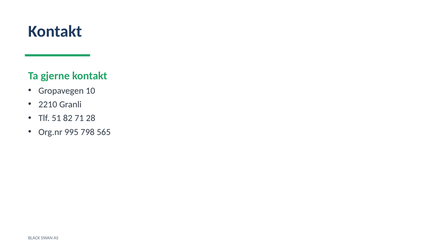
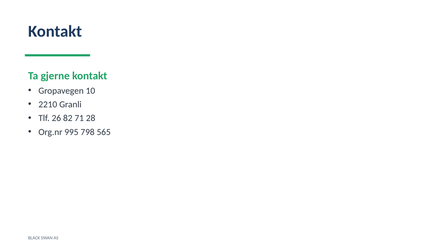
51: 51 -> 26 (56, 119)
